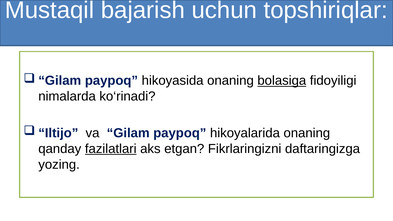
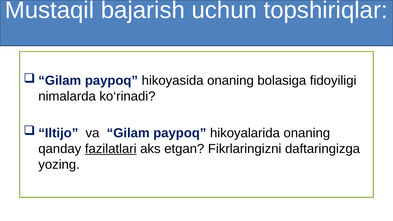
bolasiga underline: present -> none (282, 81)
